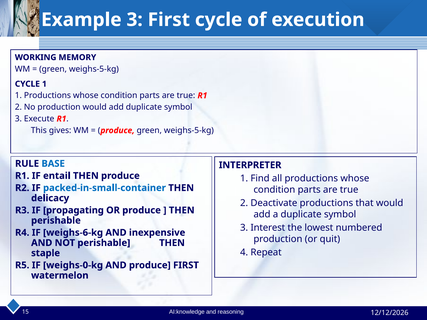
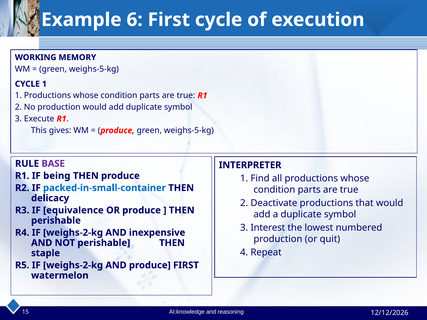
Example 3: 3 -> 6 (135, 20)
BASE colour: blue -> purple (53, 164)
entail: entail -> being (57, 176)
propagating: propagating -> equivalence (73, 210)
R4 IF weighs-6-kg: weighs-6-kg -> weighs-2-kg (73, 233)
R5 IF weighs-0-kg: weighs-0-kg -> weighs-2-kg (73, 265)
